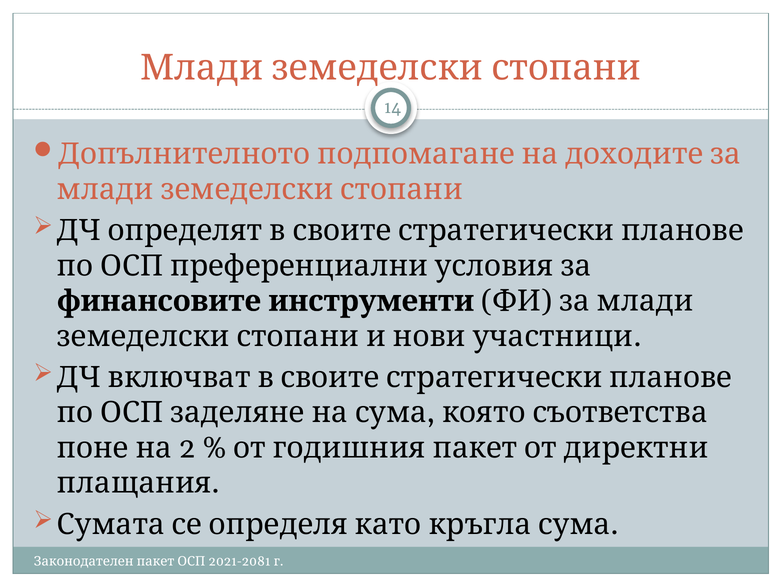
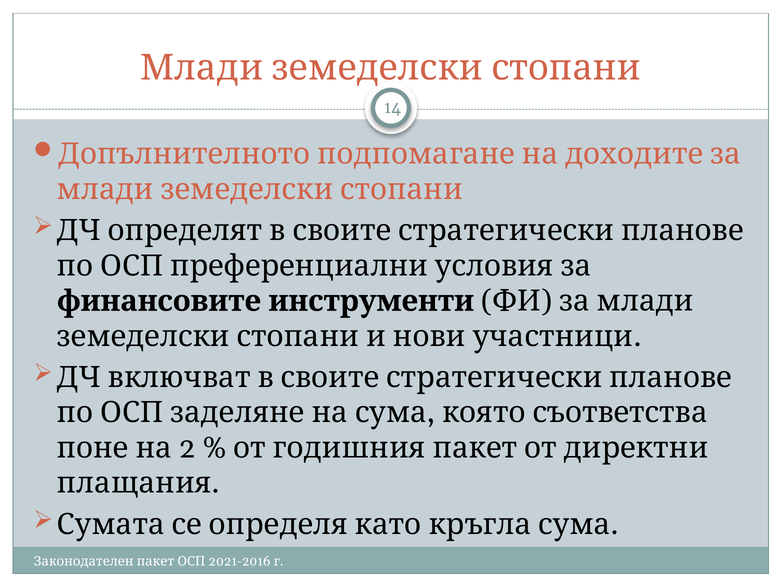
2021-2081: 2021-2081 -> 2021-2016 (240, 561)
